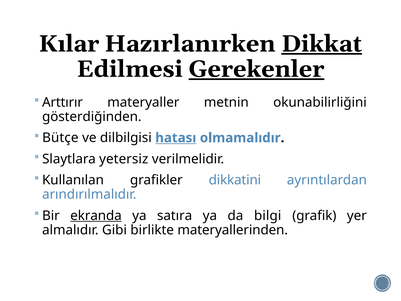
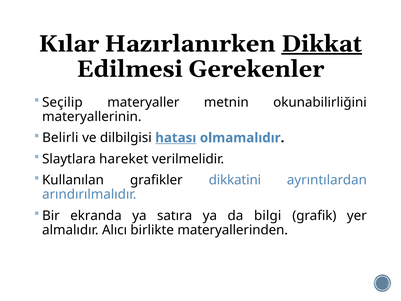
Gerekenler underline: present -> none (257, 69)
Arttırır: Arttırır -> Seçilip (62, 102)
gösterdiğinden: gösterdiğinden -> materyallerinin (92, 117)
Bütçe: Bütçe -> Belirli (60, 138)
yetersiz: yetersiz -> hareket (124, 159)
ekranda underline: present -> none (96, 215)
Gibi: Gibi -> Alıcı (115, 230)
